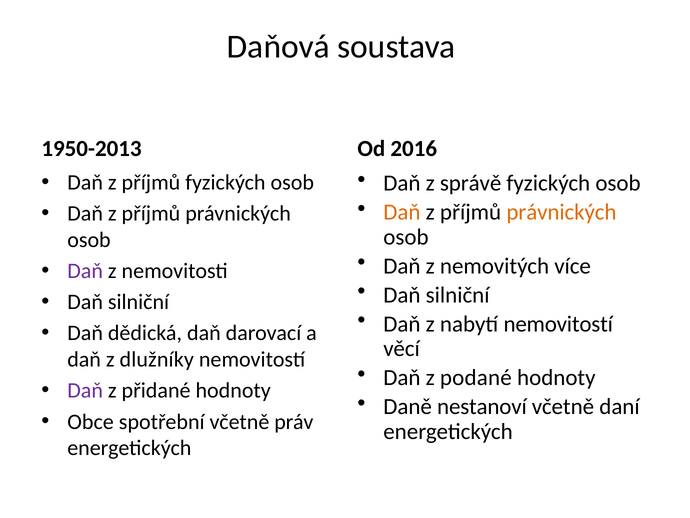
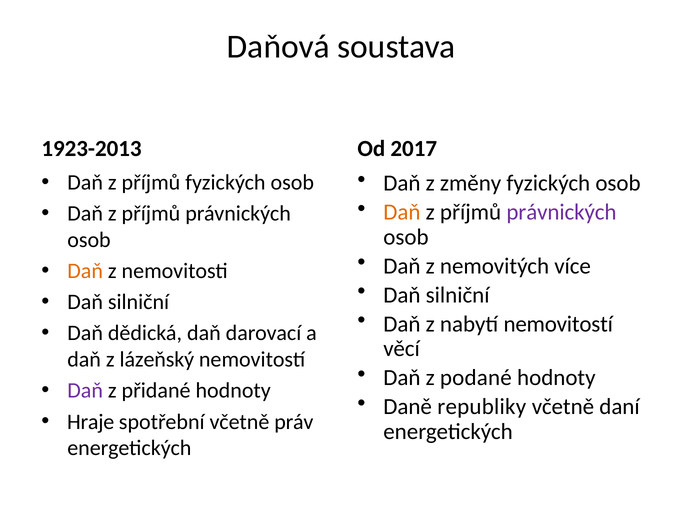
1950-2013: 1950-2013 -> 1923-2013 (92, 148)
2016: 2016 -> 2017 (414, 148)
správě: správě -> změny (471, 183)
právnických colour: orange -> purple (561, 212)
Daň colour: purple -> orange (85, 271)
dlužníky: dlužníky -> lázeňský (157, 359)
nestanoví: nestanoví -> republiky (482, 406)
Obce: Obce -> Hraje (91, 421)
